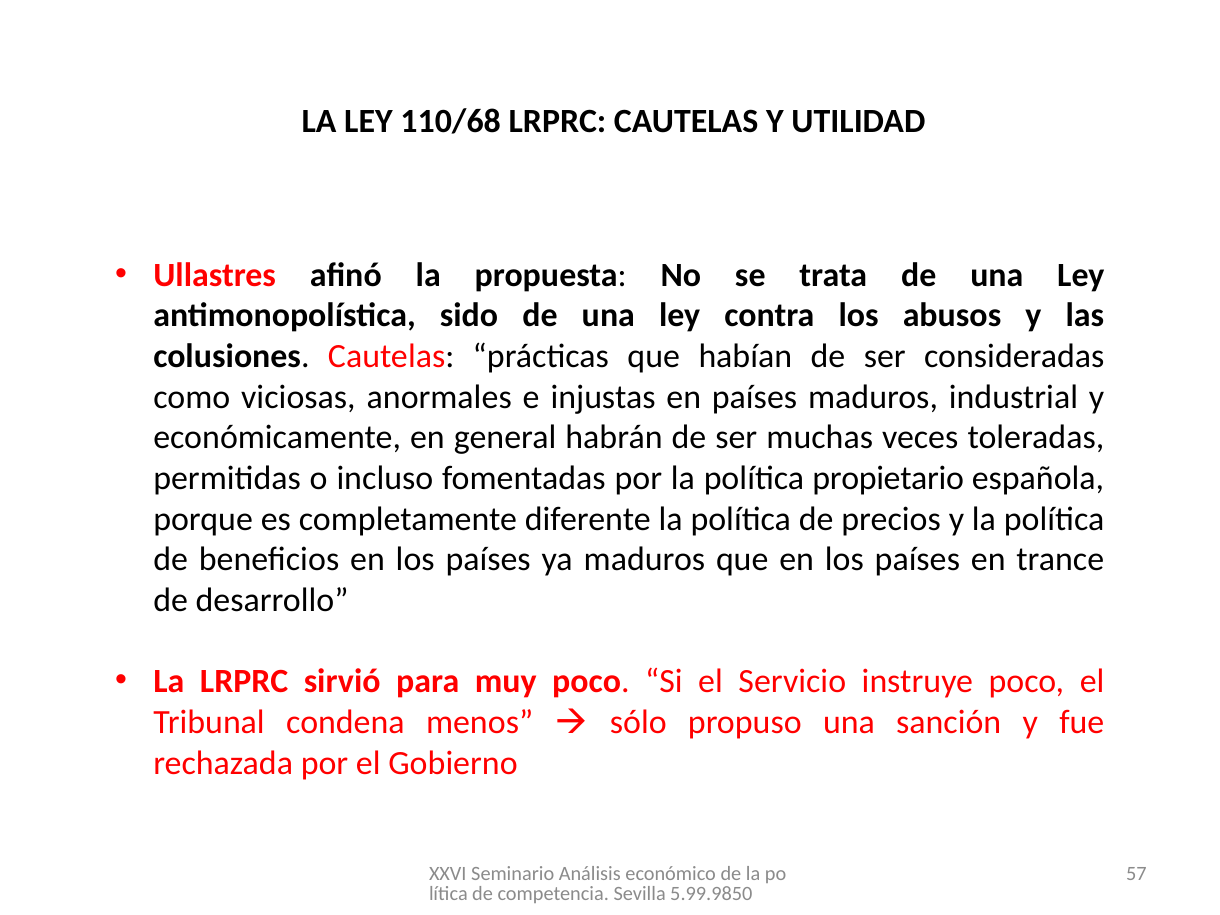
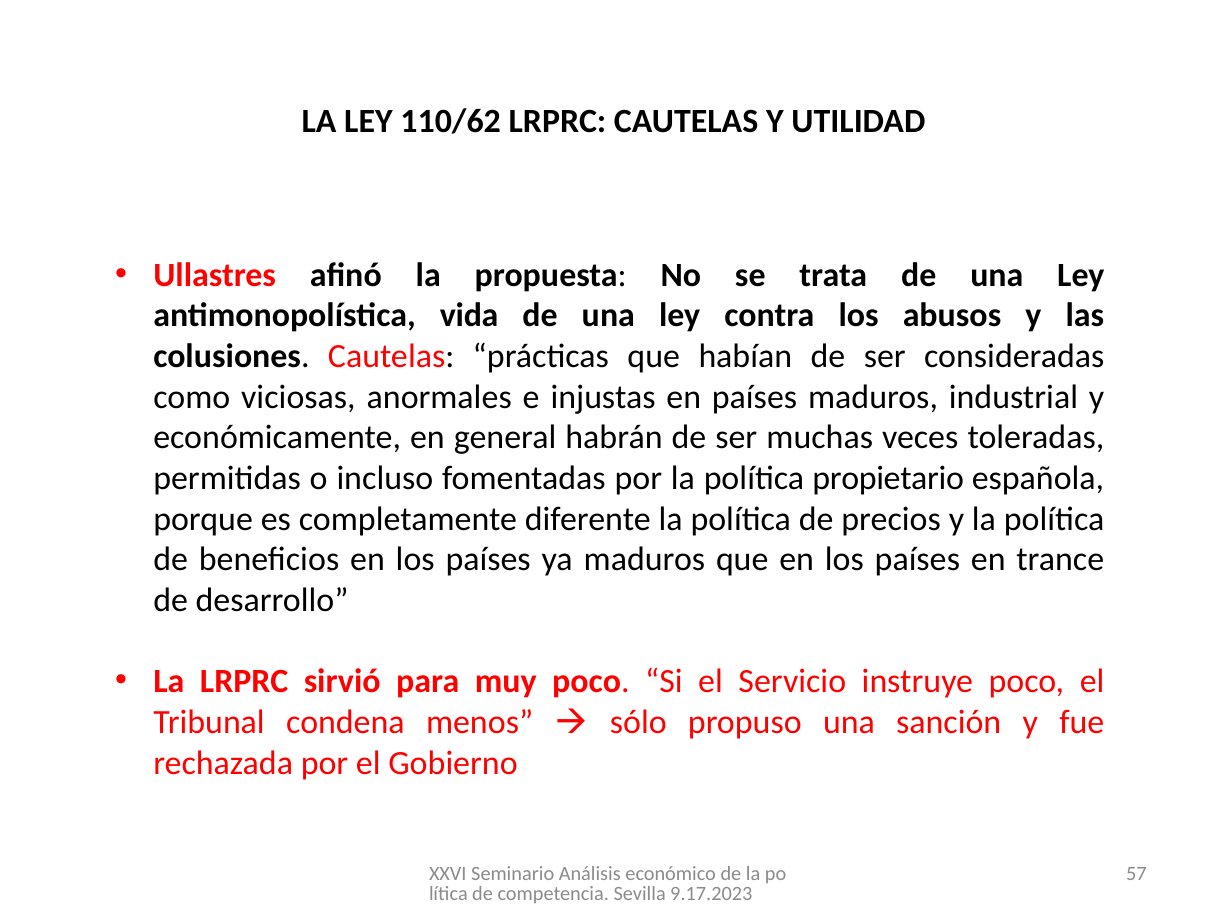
110/68: 110/68 -> 110/62 (451, 121)
sido: sido -> vida (469, 316)
5.99.9850: 5.99.9850 -> 9.17.2023 (711, 894)
